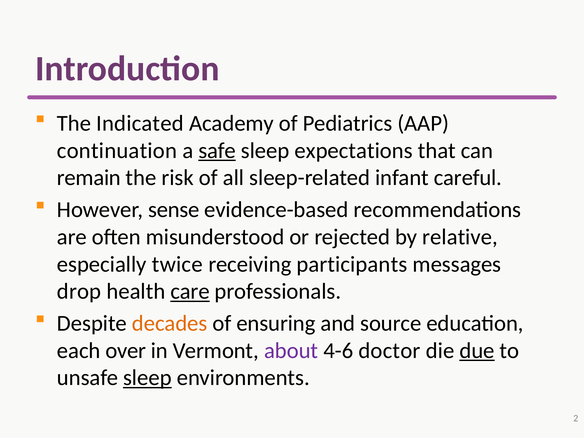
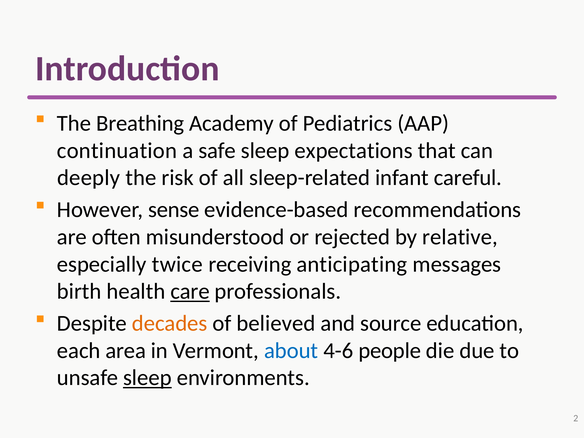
Indicated: Indicated -> Breathing (140, 123)
safe underline: present -> none (217, 151)
remain: remain -> deeply (89, 178)
participants: participants -> anticipating (352, 264)
drop: drop -> birth (79, 291)
ensuring: ensuring -> believed (276, 323)
over: over -> area (126, 351)
about colour: purple -> blue (291, 351)
doctor: doctor -> people (390, 351)
due underline: present -> none (477, 351)
